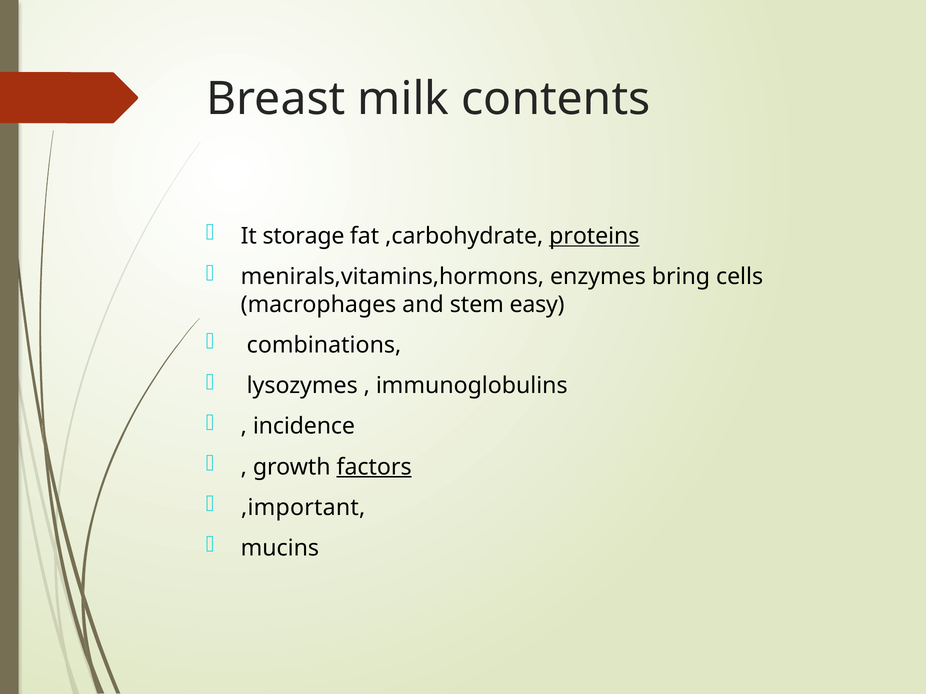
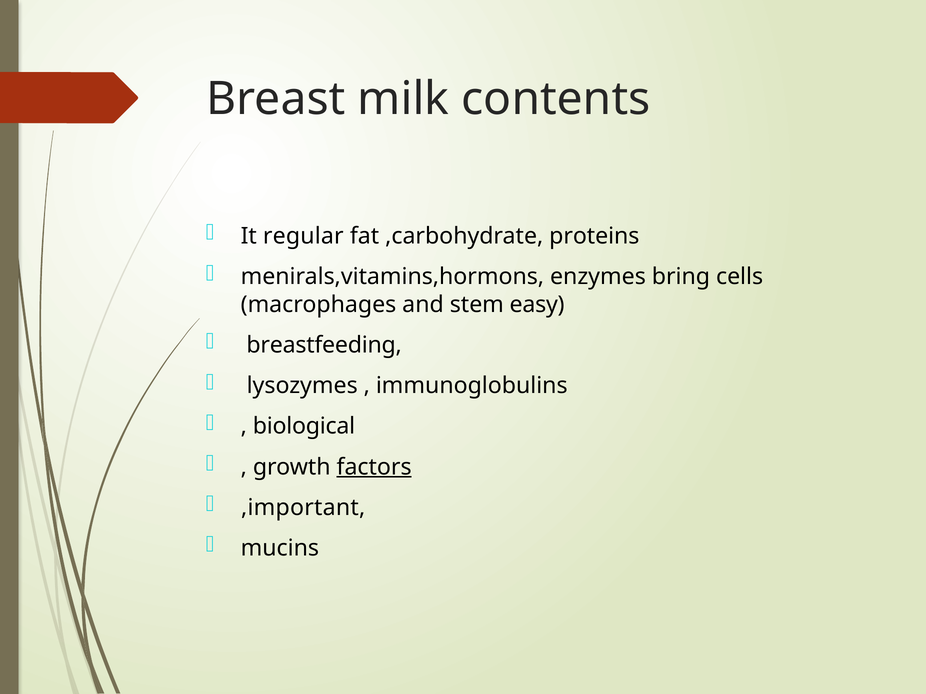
storage: storage -> regular (303, 236)
proteins underline: present -> none (594, 236)
combinations: combinations -> breastfeeding (324, 345)
incidence: incidence -> biological (304, 427)
